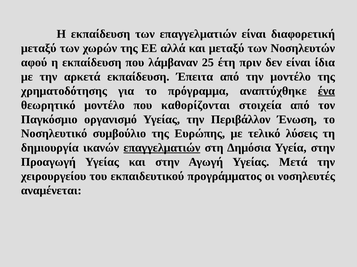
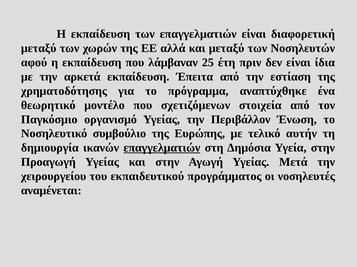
την μοντέλο: μοντέλο -> εστίαση (291, 77)
ένα underline: present -> none (326, 91)
καθορίζονται: καθορίζονται -> σχετιζόμενων (196, 105)
λύσεις: λύσεις -> αυτήν (301, 134)
